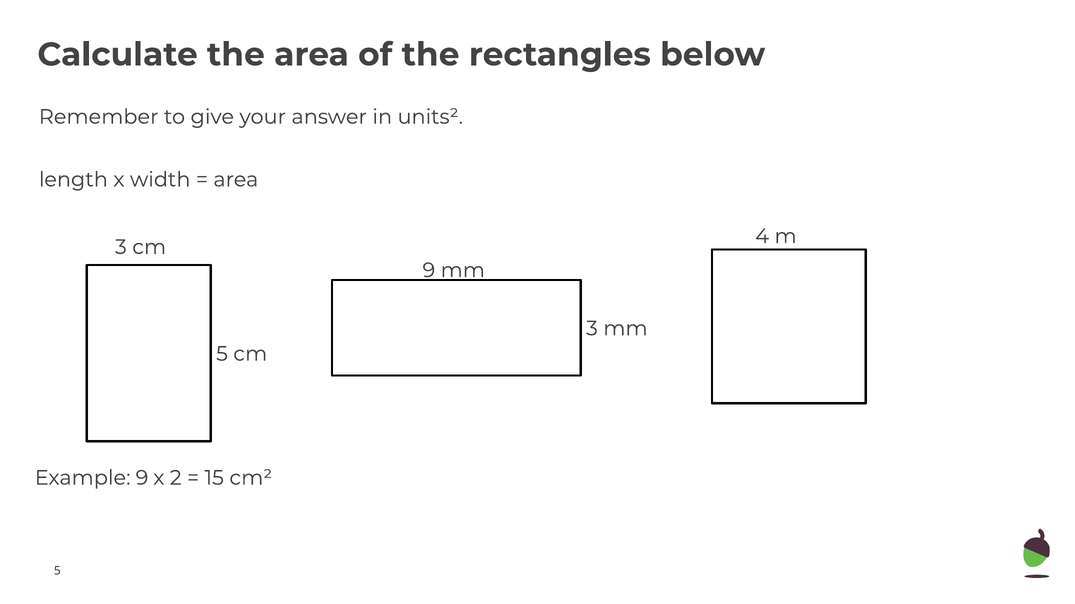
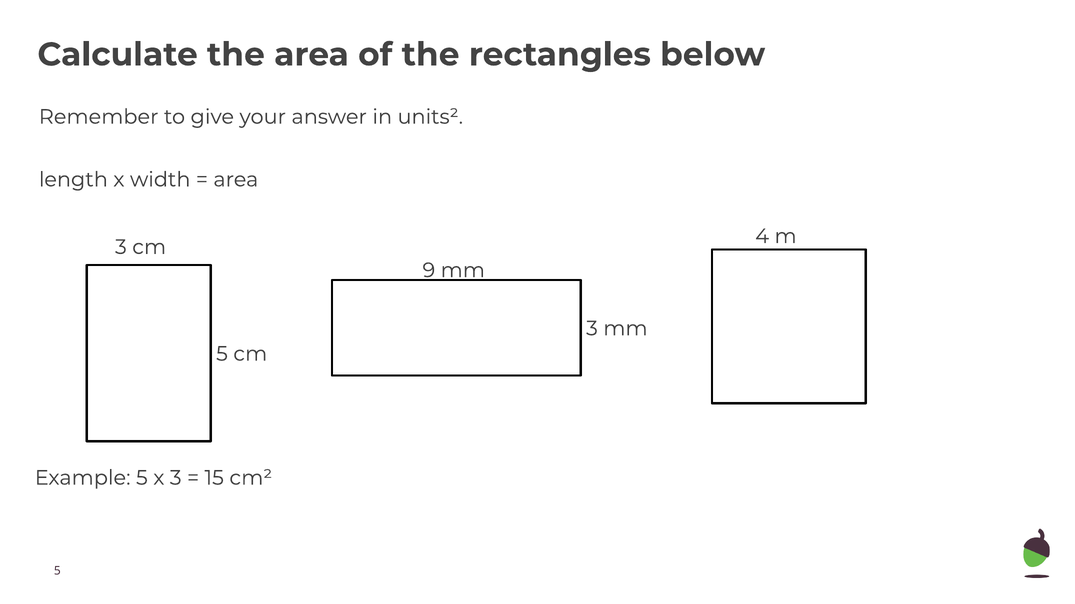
Example 9: 9 -> 5 (142, 478)
x 2: 2 -> 3 (176, 478)
